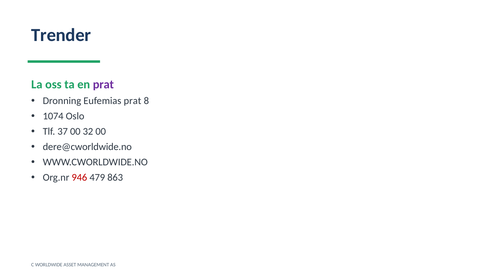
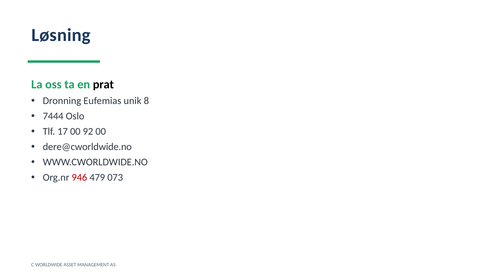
Trender: Trender -> Løsning (61, 35)
prat colour: purple -> black (103, 85)
Eufemias prat: prat -> unik (133, 101)
1074: 1074 -> 7444 (53, 116)
37: 37 -> 17 (63, 132)
32: 32 -> 92 (88, 132)
863: 863 -> 073 (115, 178)
